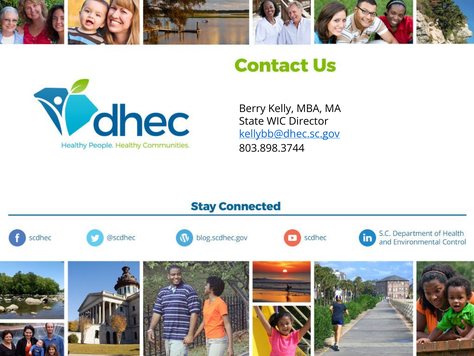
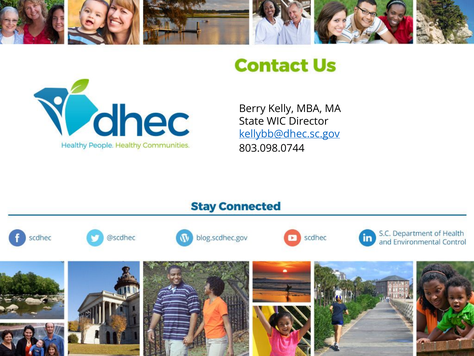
803.898.3744: 803.898.3744 -> 803.098.0744 (272, 148)
